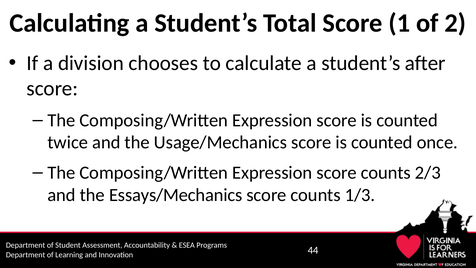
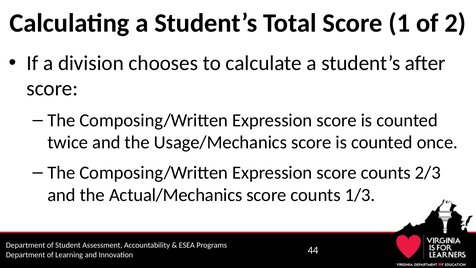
Essays/Mechanics: Essays/Mechanics -> Actual/Mechanics (176, 195)
